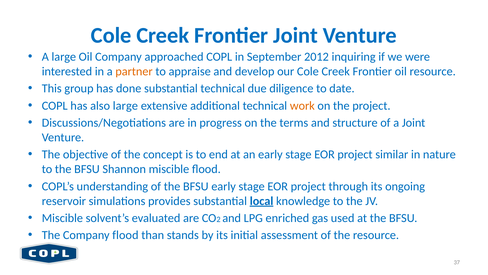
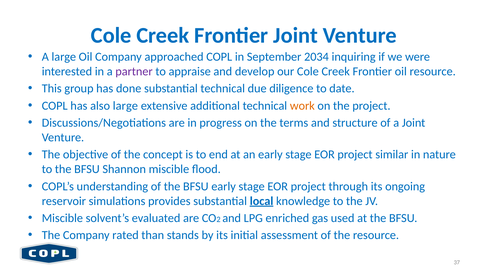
2012: 2012 -> 2034 (316, 57)
partner colour: orange -> purple (134, 71)
Company flood: flood -> rated (126, 235)
